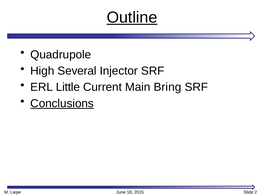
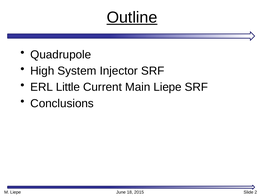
Several: Several -> System (77, 71)
Main Bring: Bring -> Liepe (168, 87)
Conclusions underline: present -> none (62, 104)
